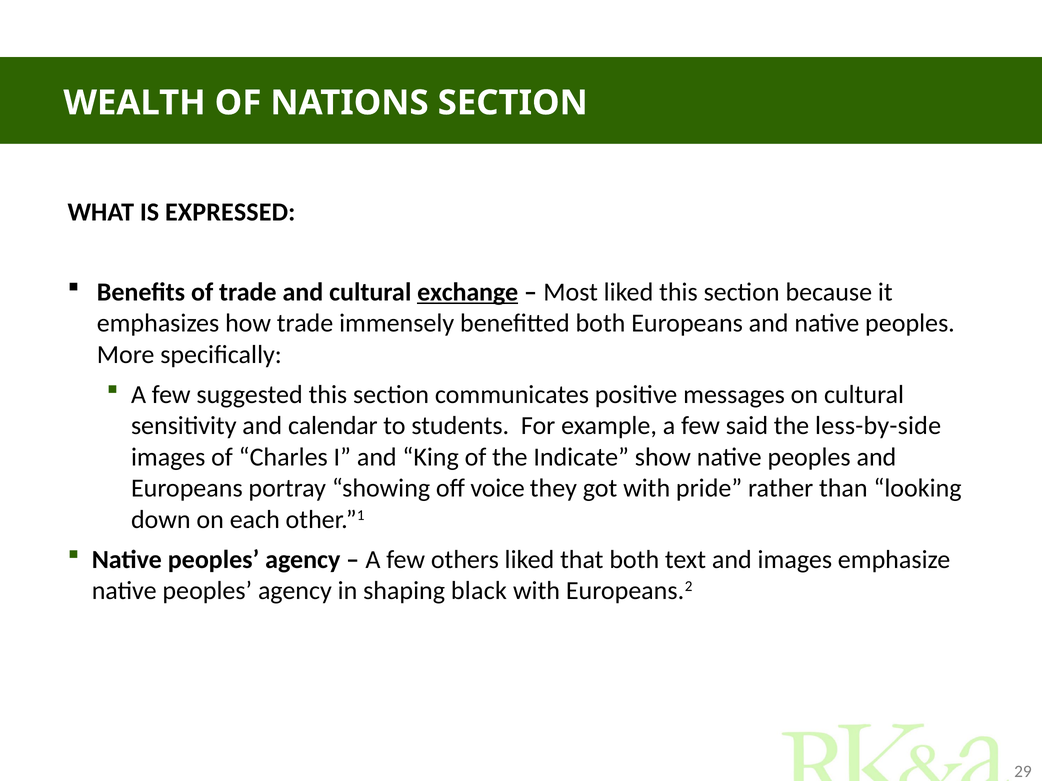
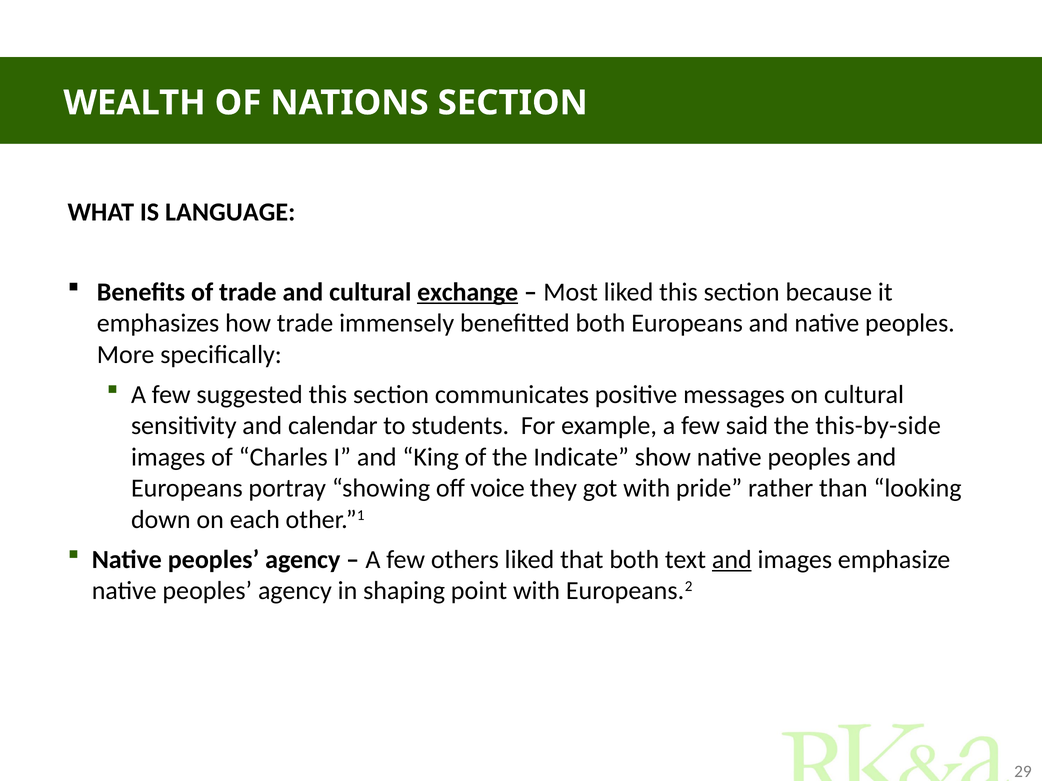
EXPRESSED: EXPRESSED -> LANGUAGE (230, 212)
less-by-side: less-by-side -> this-by-side (878, 426)
and underline: none -> present (732, 560)
black: black -> point (479, 591)
